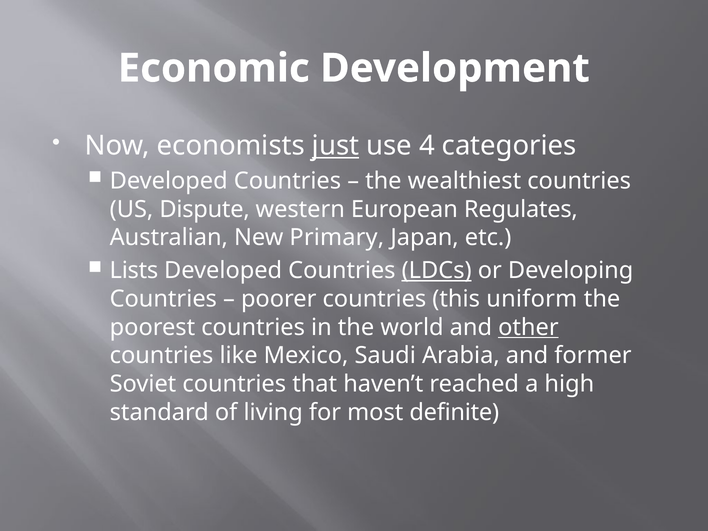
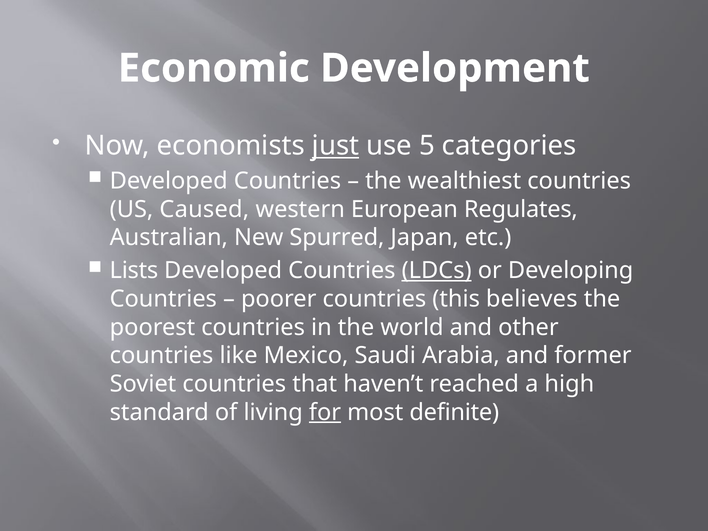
4: 4 -> 5 (427, 146)
Dispute: Dispute -> Caused (204, 209)
Primary: Primary -> Spurred (337, 238)
uniform: uniform -> believes (532, 299)
other underline: present -> none (528, 327)
for underline: none -> present (325, 412)
